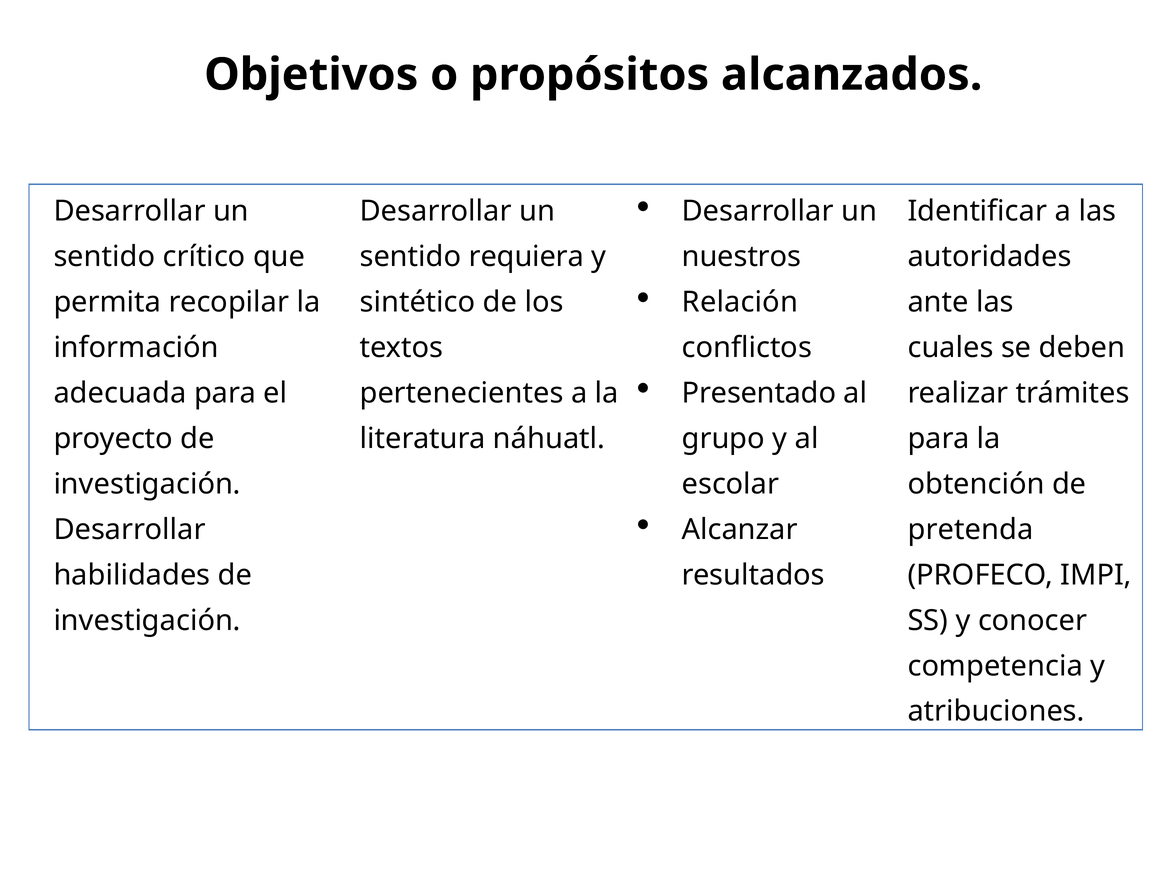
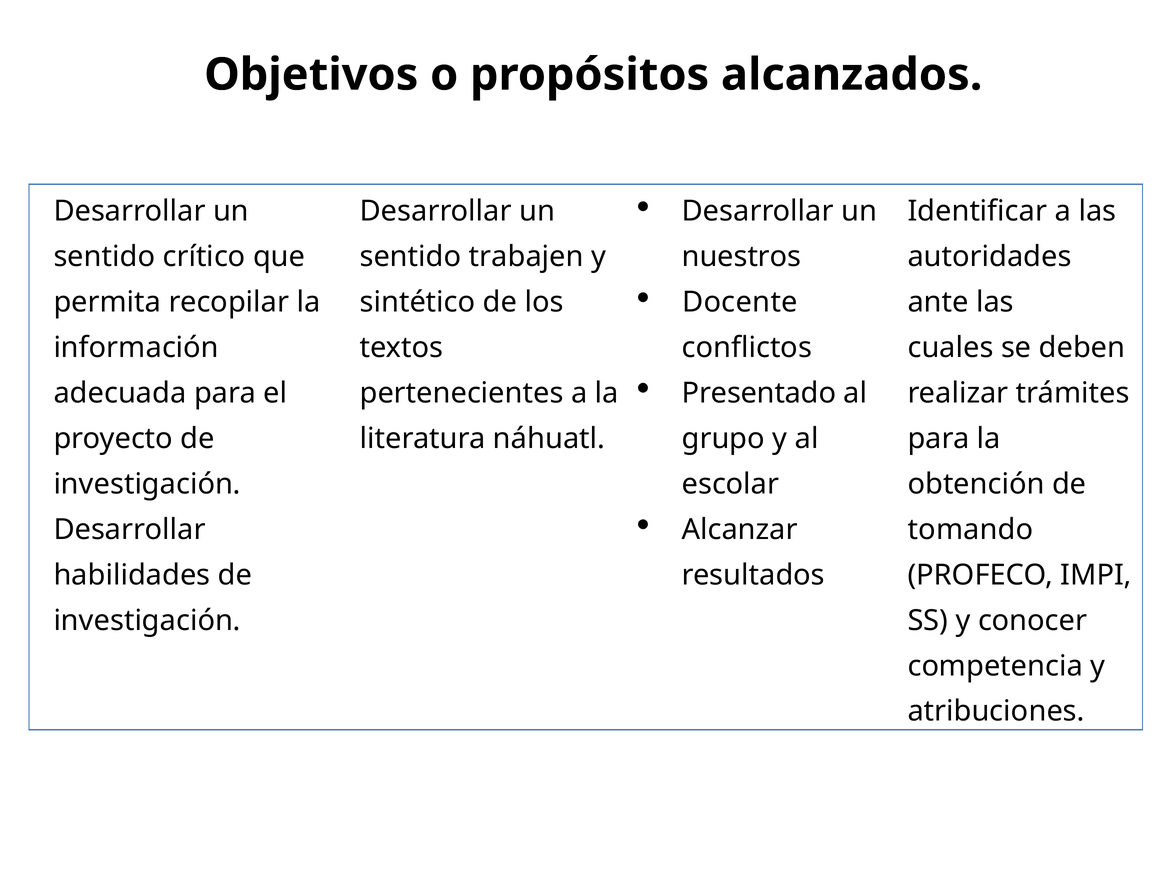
requiera: requiera -> trabajen (526, 257)
Relación: Relación -> Docente (740, 302)
pretenda: pretenda -> tomando (971, 529)
